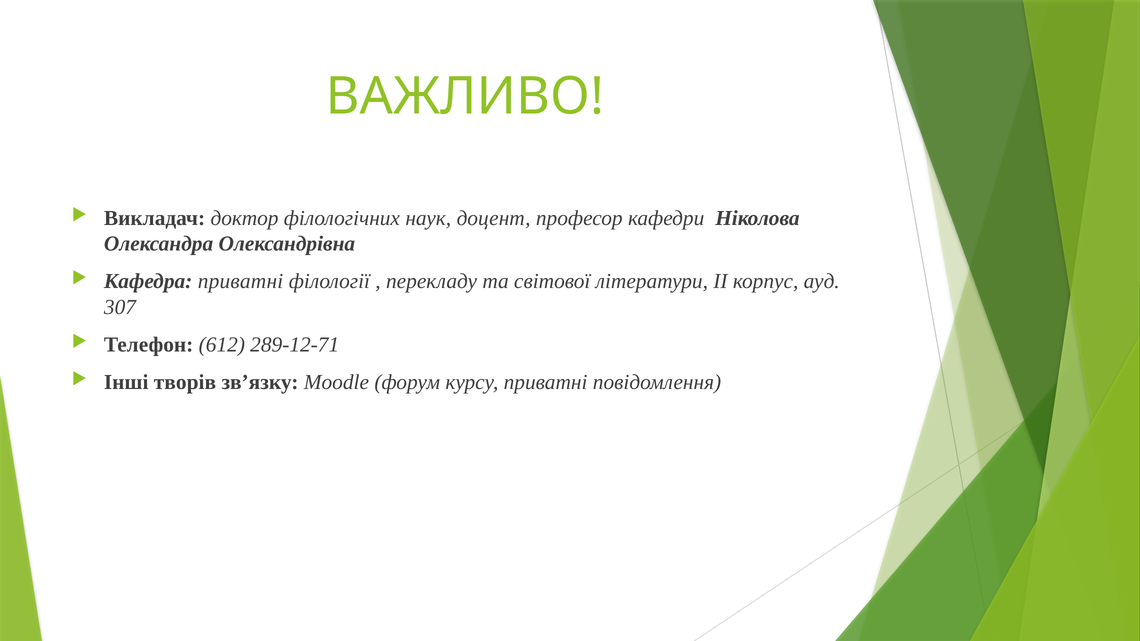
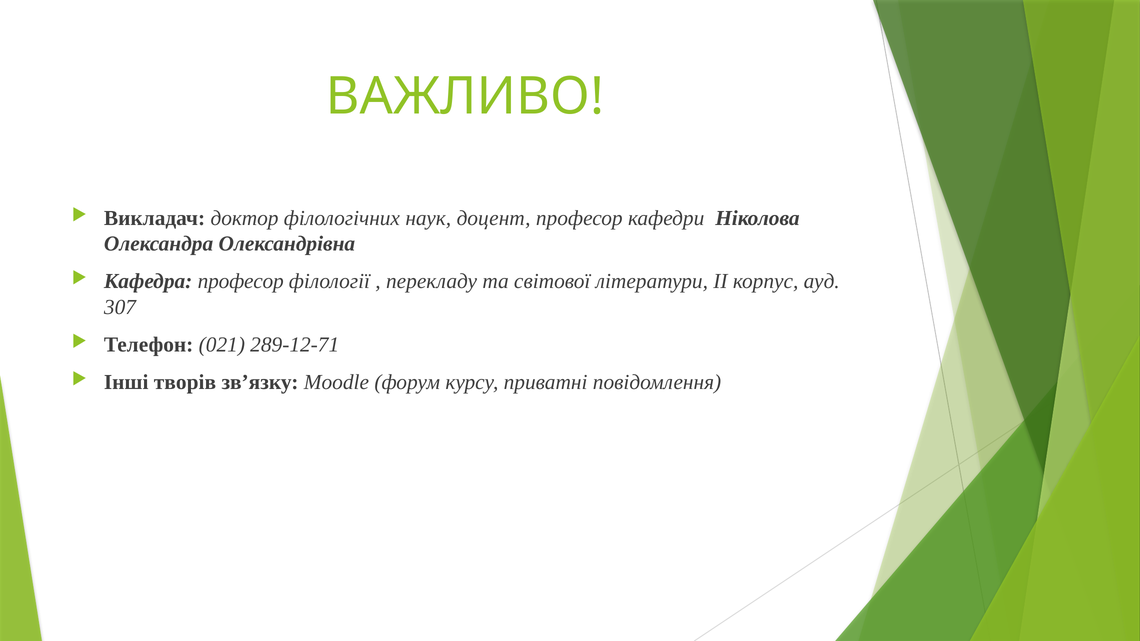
Кафедра приватні: приватні -> професор (241, 282)
612: 612 -> 021 (222, 345)
